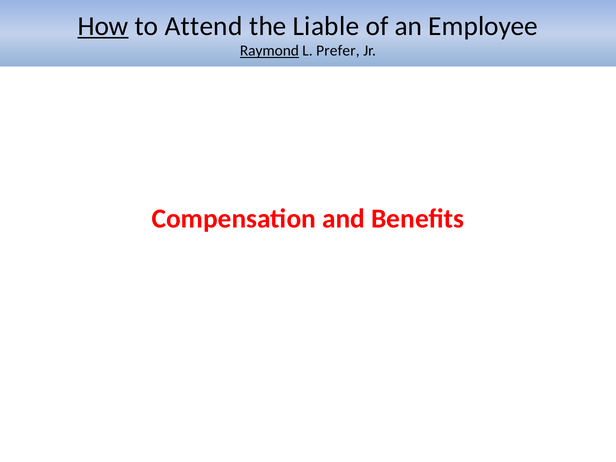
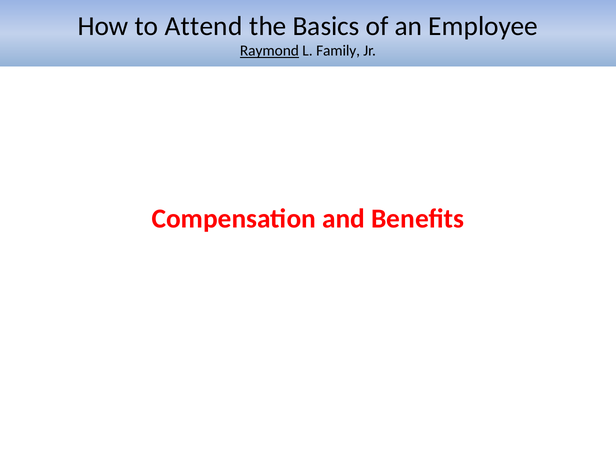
How underline: present -> none (103, 26)
Liable: Liable -> Basics (326, 26)
Prefer: Prefer -> Family (338, 51)
